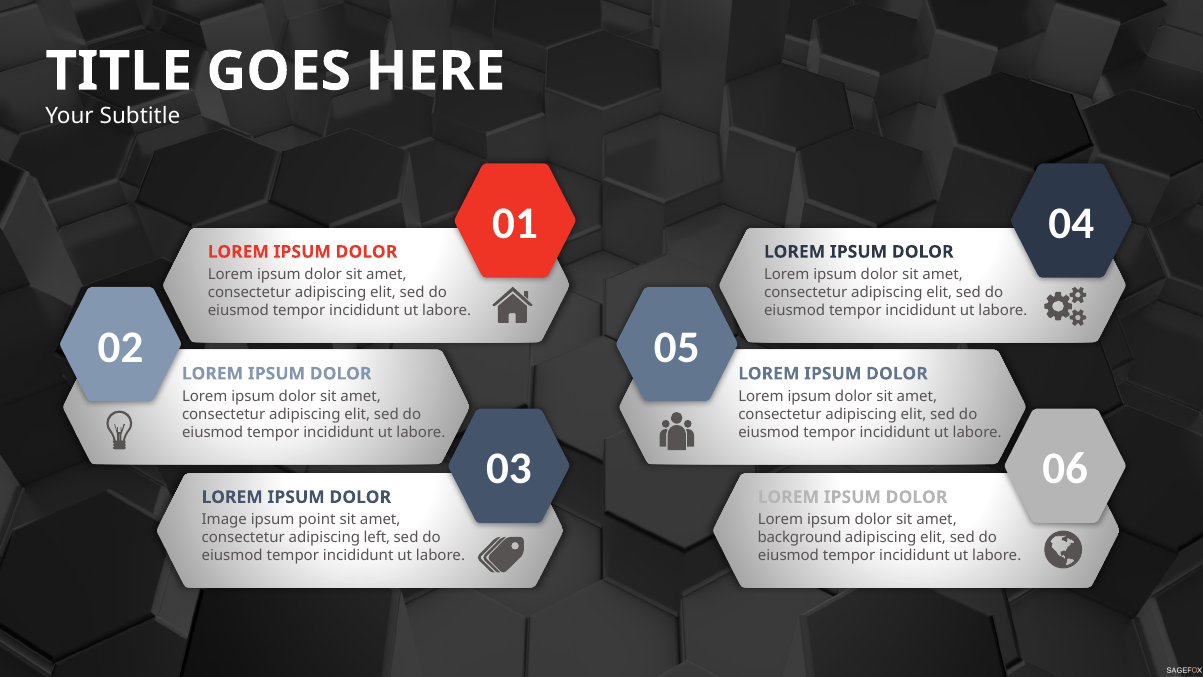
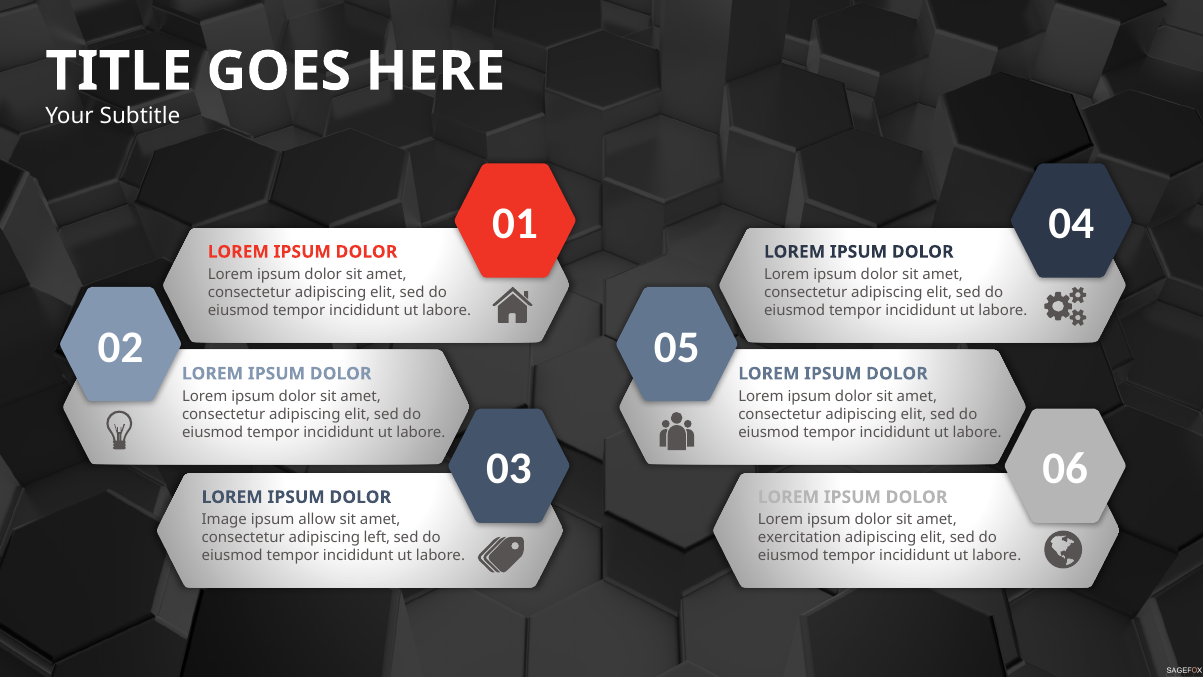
point: point -> allow (317, 519)
background: background -> exercitation (800, 537)
